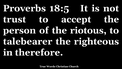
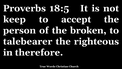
trust: trust -> keep (15, 19)
riotous: riotous -> broken (88, 30)
